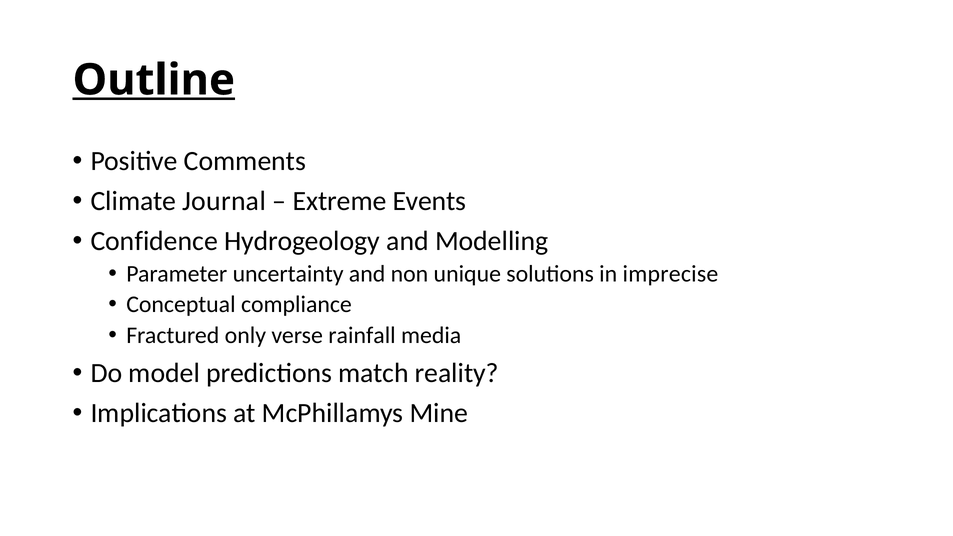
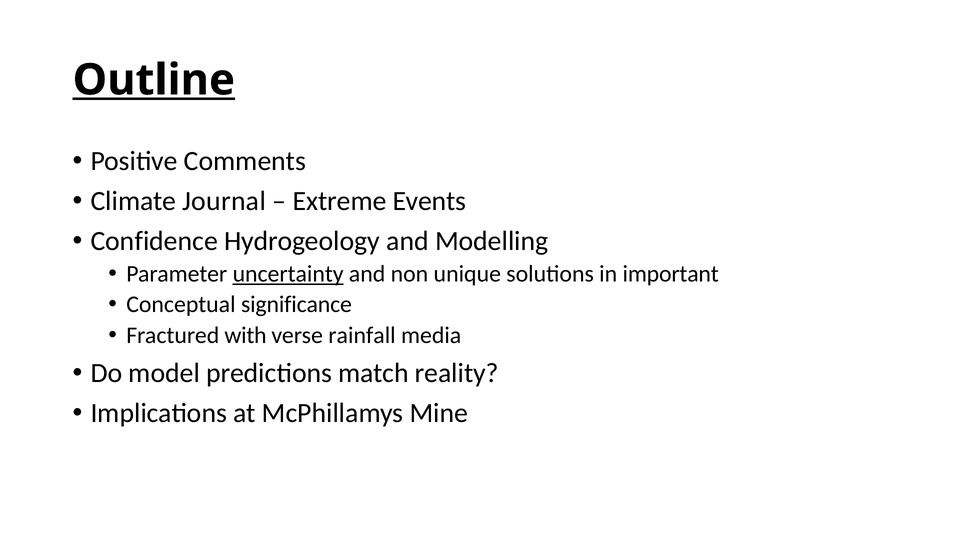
uncertainty underline: none -> present (288, 274)
imprecise: imprecise -> important (671, 274)
compliance: compliance -> significance (296, 305)
only: only -> with (246, 335)
